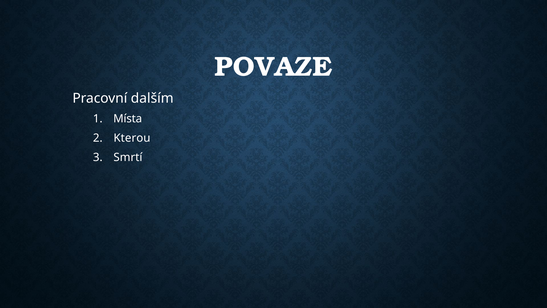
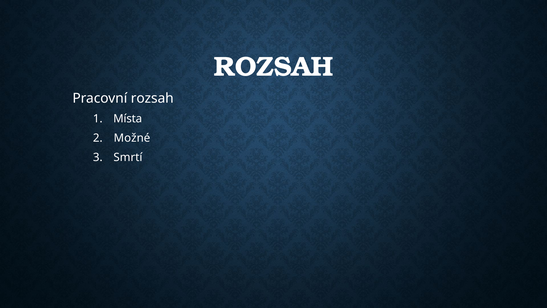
POVAZE: POVAZE -> ROZSAH (274, 67)
Pracovní dalším: dalším -> rozsah (152, 98)
Kterou: Kterou -> Možné (132, 138)
